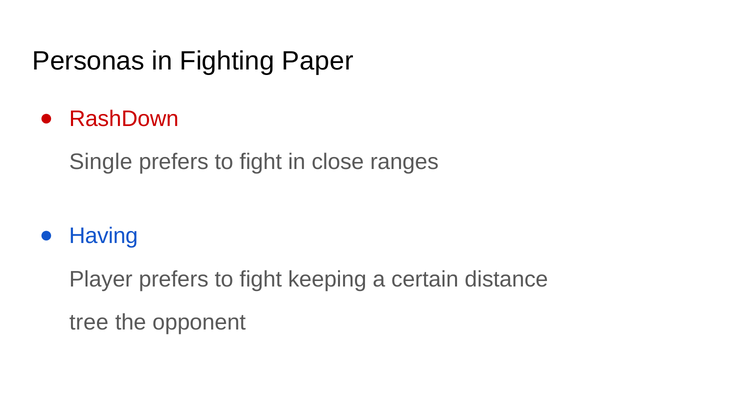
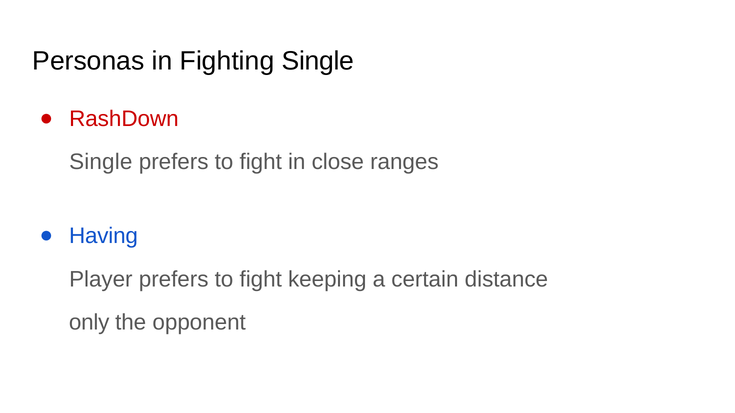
Fighting Paper: Paper -> Single (318, 61)
tree: tree -> only (89, 323)
